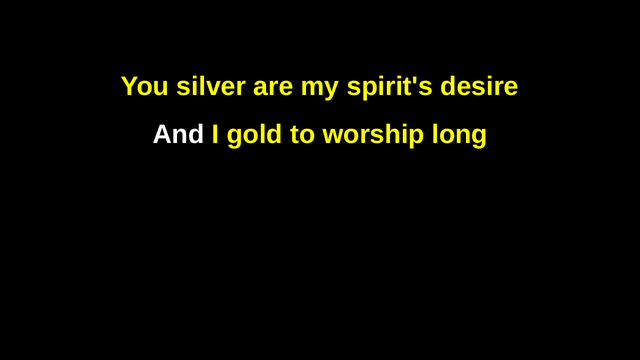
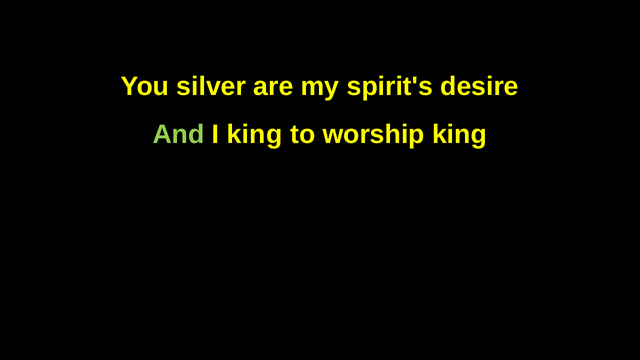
And colour: white -> light green (179, 135)
I gold: gold -> king (255, 135)
worship long: long -> king (459, 135)
